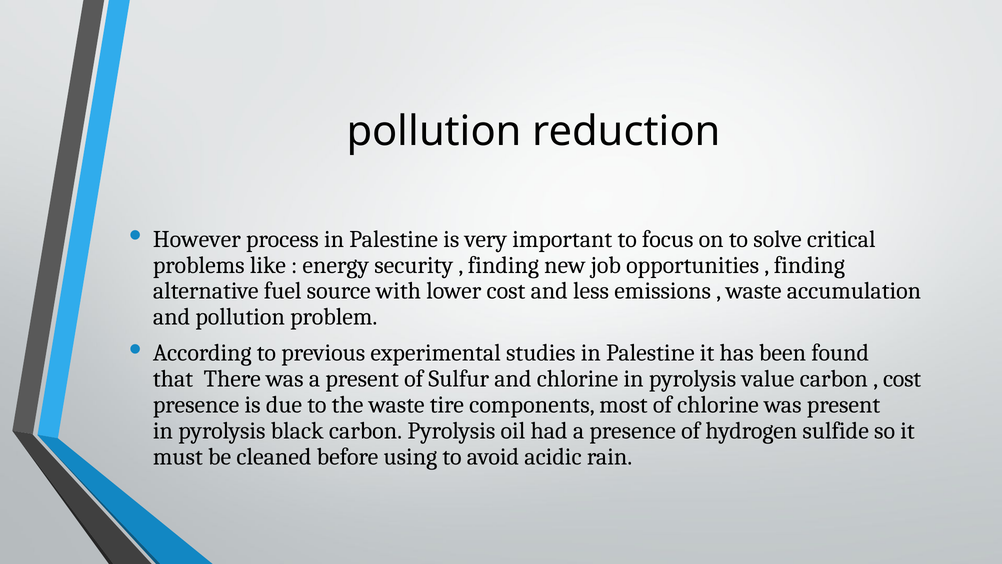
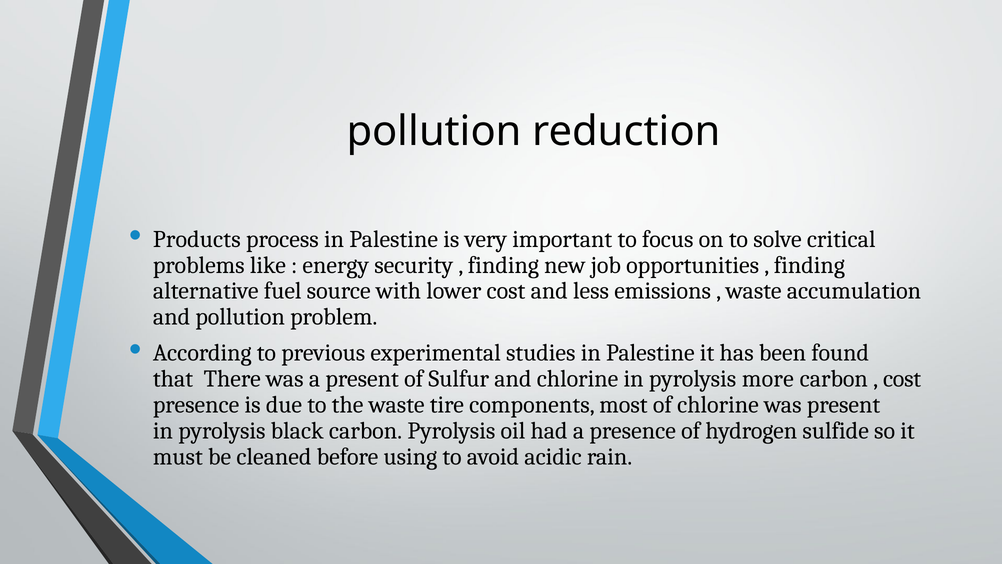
However: However -> Products (197, 239)
value: value -> more (768, 379)
